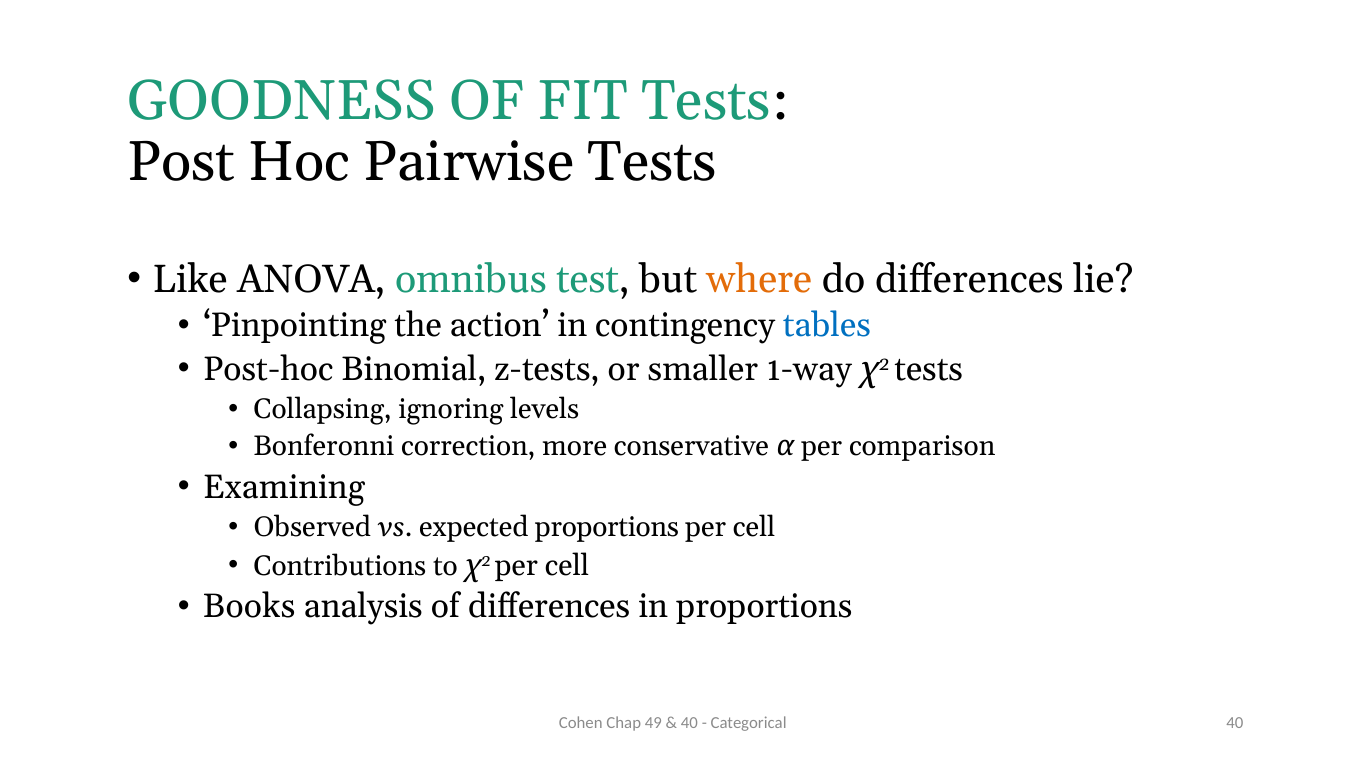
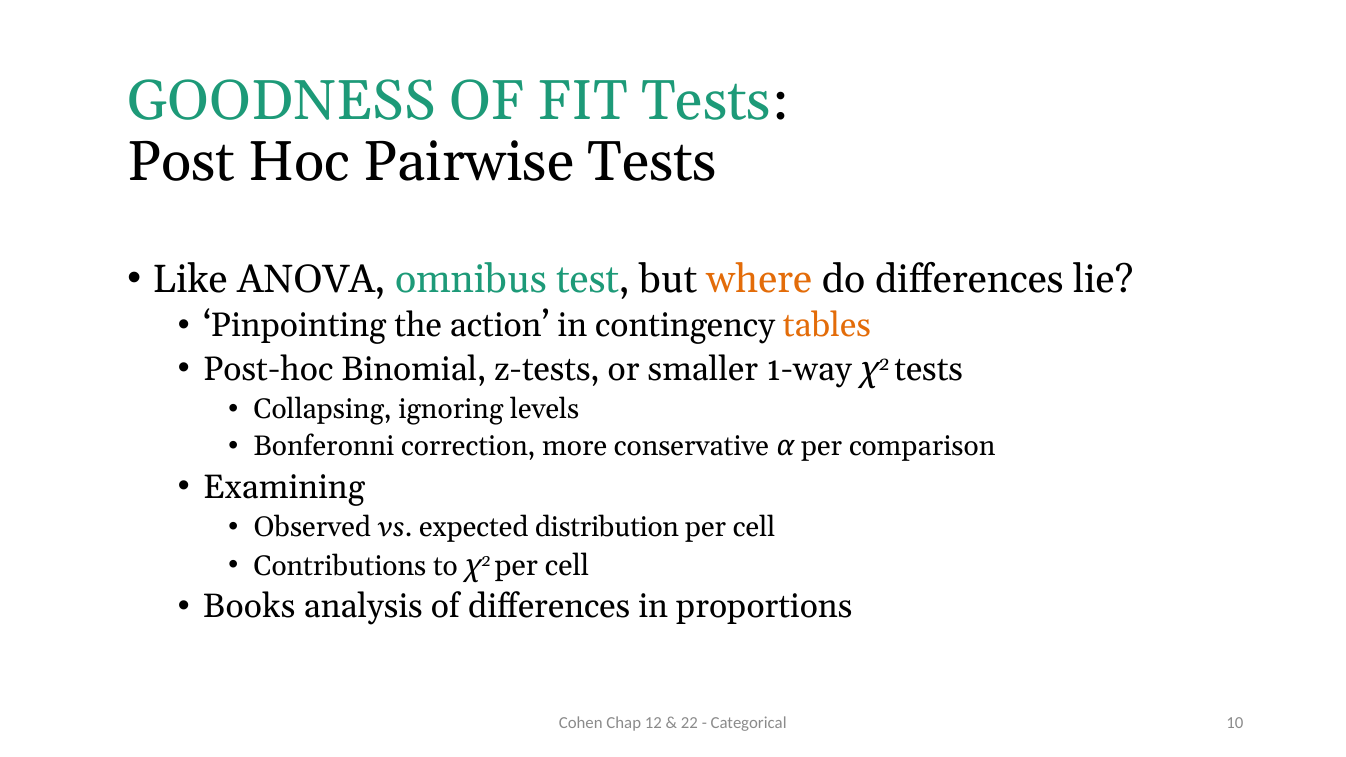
tables colour: blue -> orange (827, 326)
expected proportions: proportions -> distribution (607, 527)
49: 49 -> 12 (653, 723)
40: 40 -> 22 (689, 723)
Categorical 40: 40 -> 10 (1235, 723)
